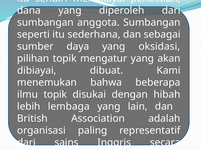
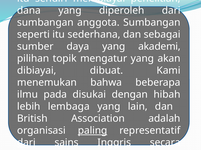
oksidasi: oksidasi -> akademi (159, 47)
ilmu topik: topik -> pada (55, 95)
paling underline: none -> present (93, 131)
